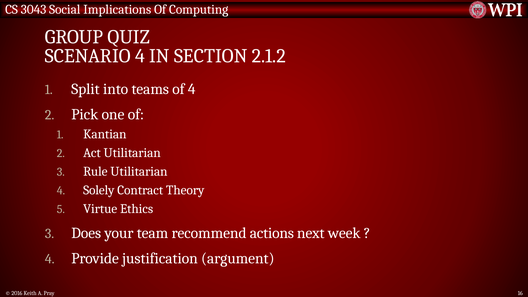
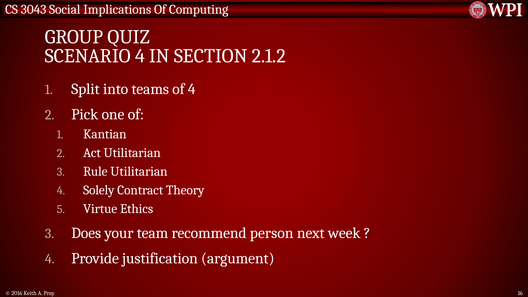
actions: actions -> person (272, 233)
